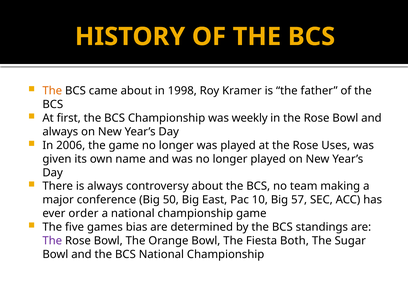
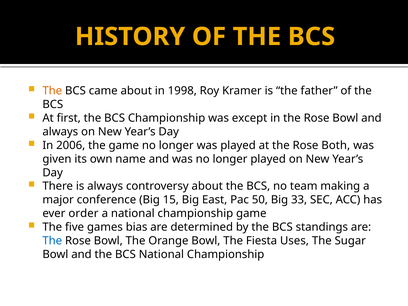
weekly: weekly -> except (250, 118)
Uses: Uses -> Both (336, 145)
50: 50 -> 15 (171, 200)
10: 10 -> 50 (260, 200)
57: 57 -> 33 (299, 200)
The colour: purple -> blue (52, 241)
Both: Both -> Uses (294, 241)
